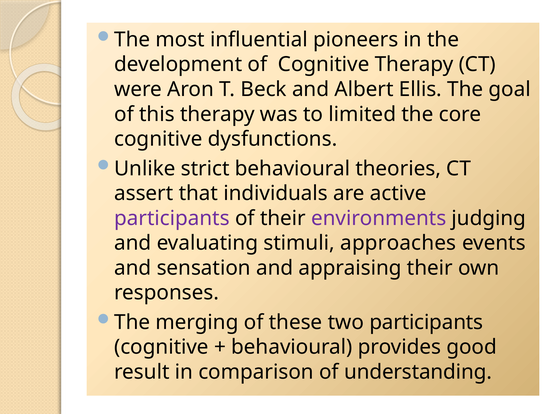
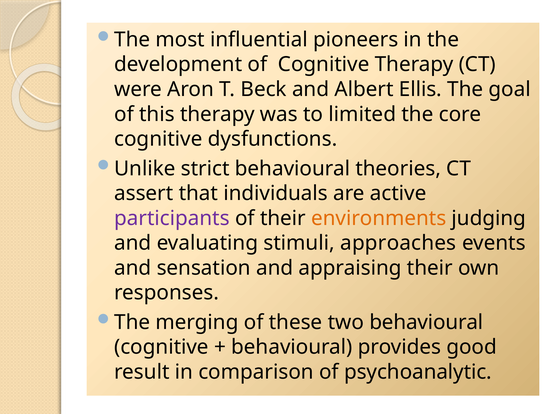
environments colour: purple -> orange (379, 218)
two participants: participants -> behavioural (426, 322)
understanding: understanding -> psychoanalytic (418, 372)
